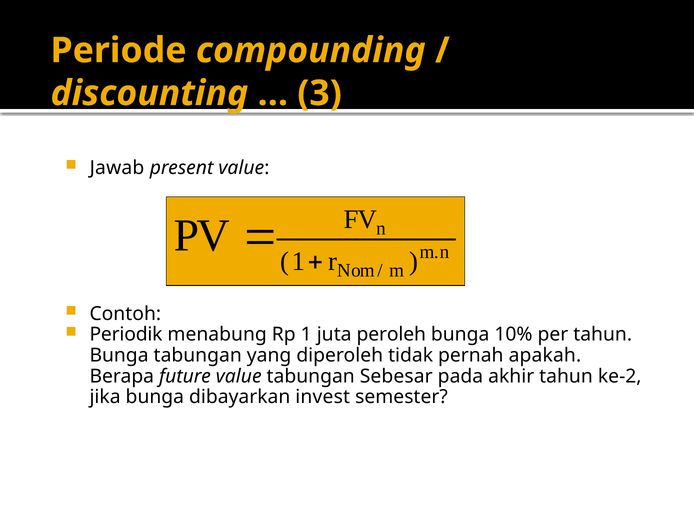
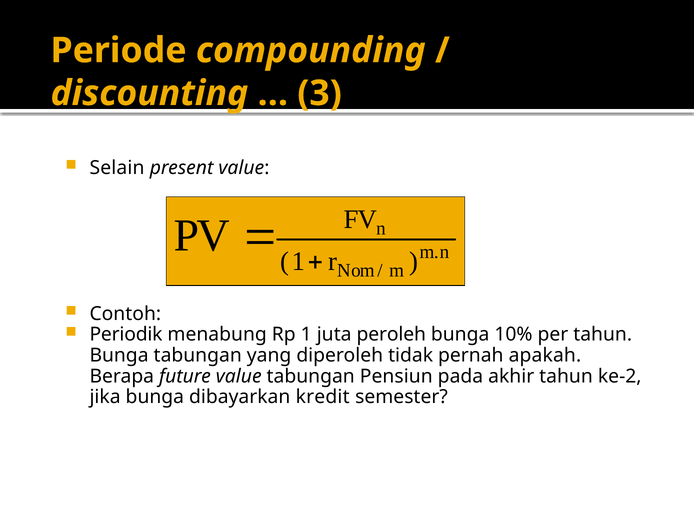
Jawab: Jawab -> Selain (117, 168)
Sebesar: Sebesar -> Pensiun (396, 376)
invest: invest -> kredit (323, 397)
